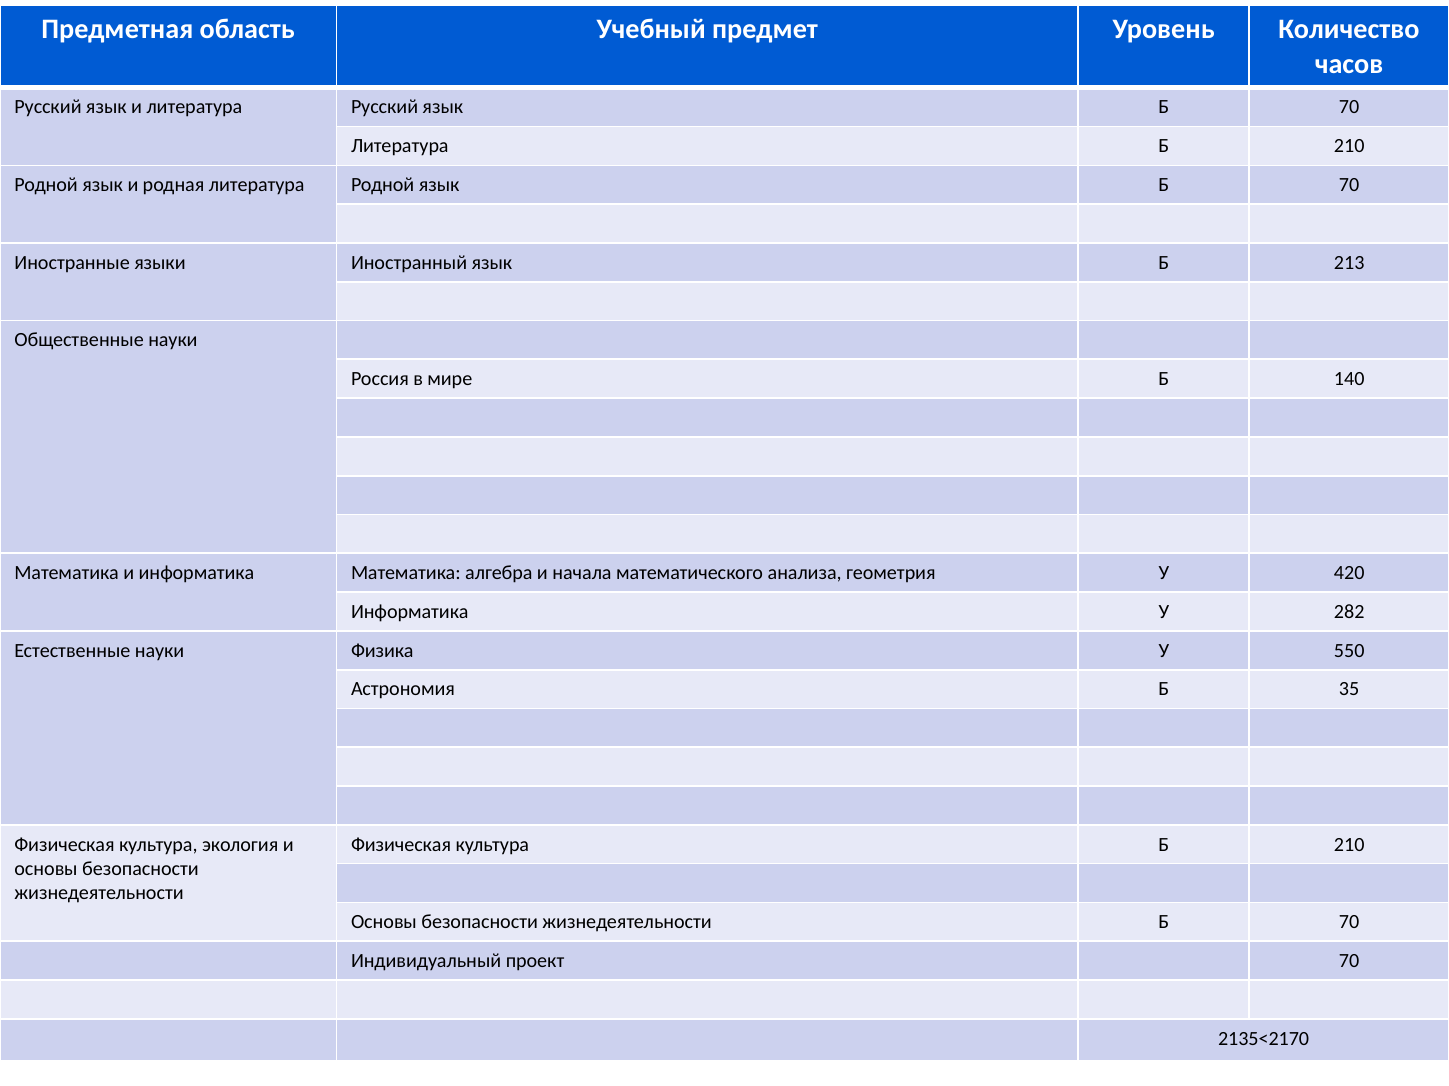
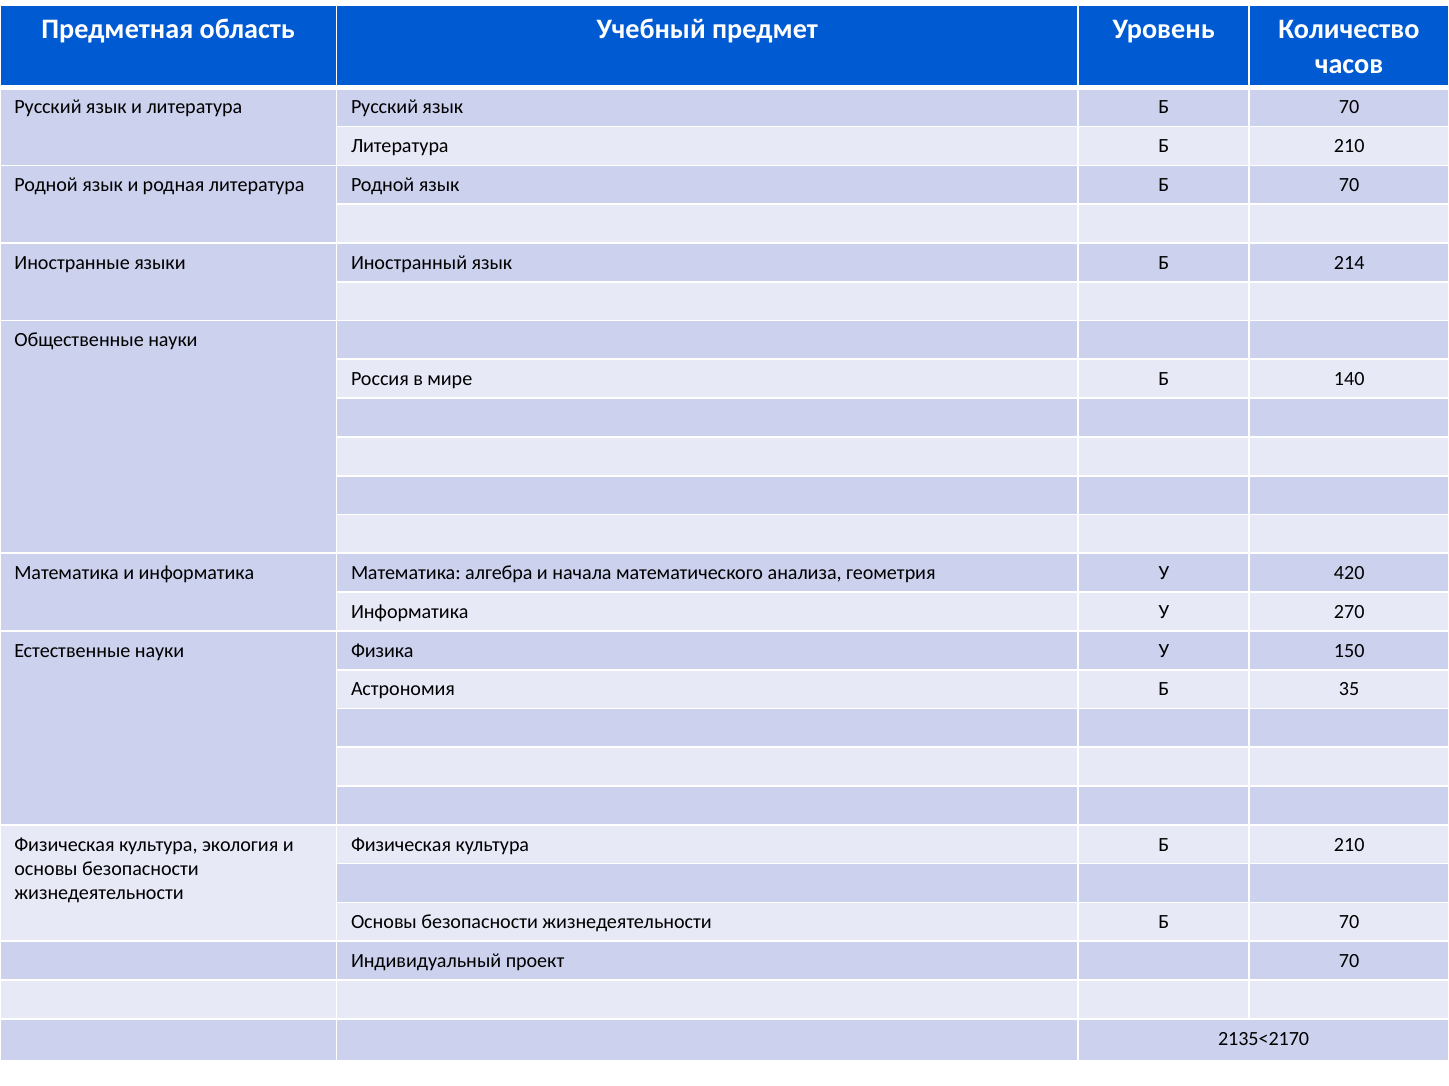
213: 213 -> 214 (1349, 263)
282: 282 -> 270 (1349, 612)
550: 550 -> 150 (1349, 651)
